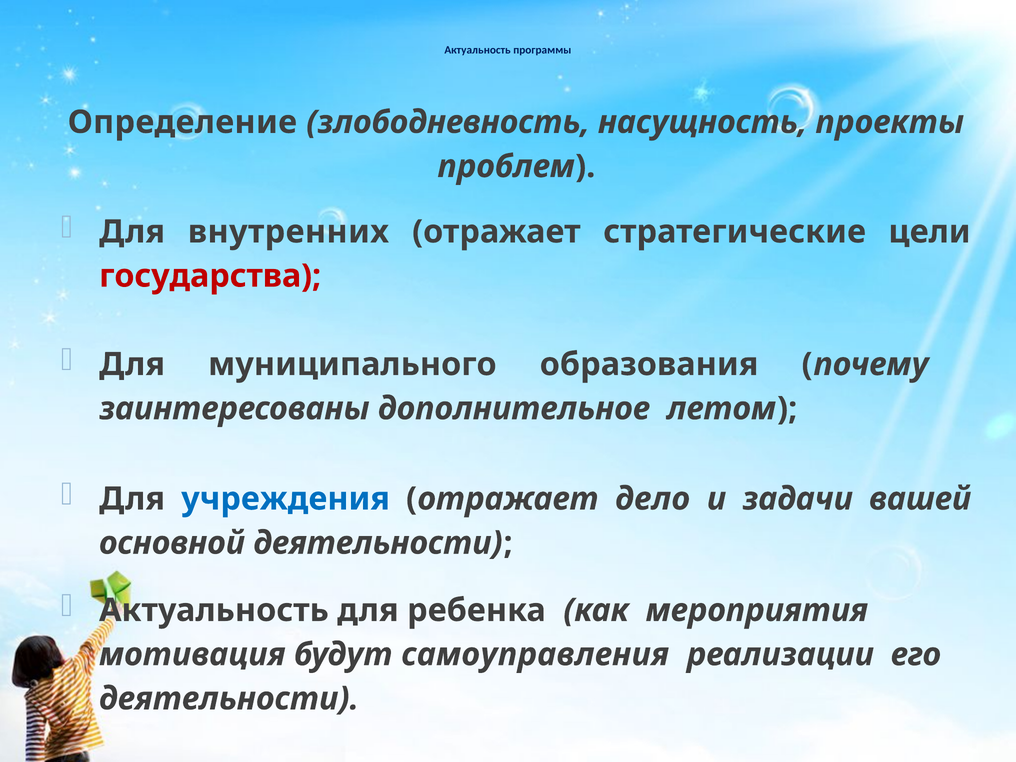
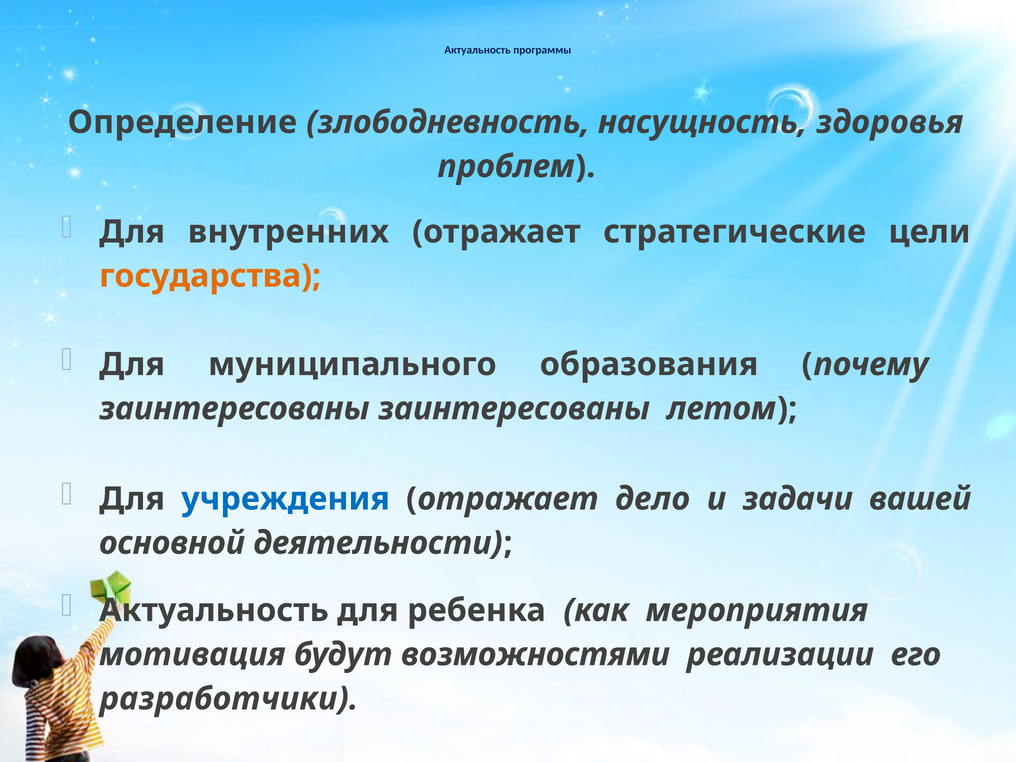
проекты: проекты -> здоровья (890, 122)
государства colour: red -> orange (210, 276)
заинтересованы дополнительное: дополнительное -> заинтересованы (514, 409)
самоуправления: самоуправления -> возможностями (535, 654)
деятельности: деятельности -> разработчики (229, 699)
